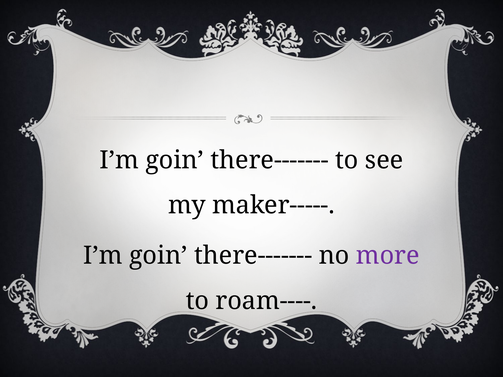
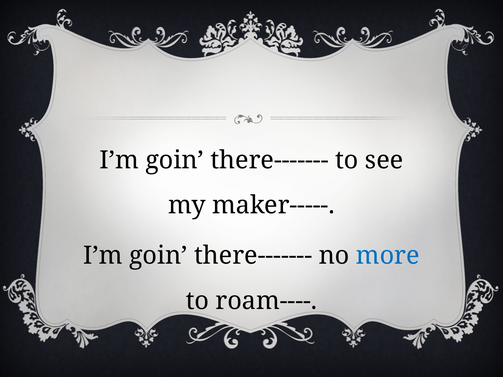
more colour: purple -> blue (388, 256)
